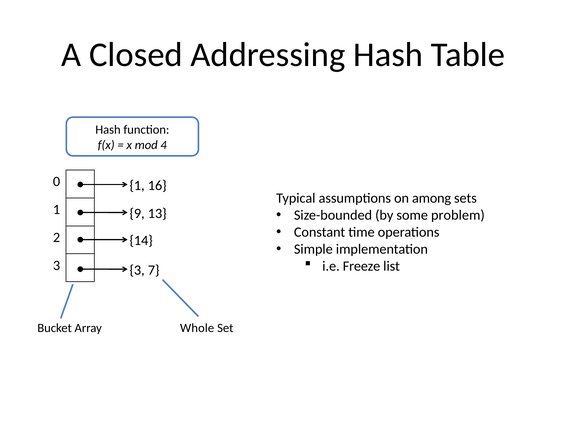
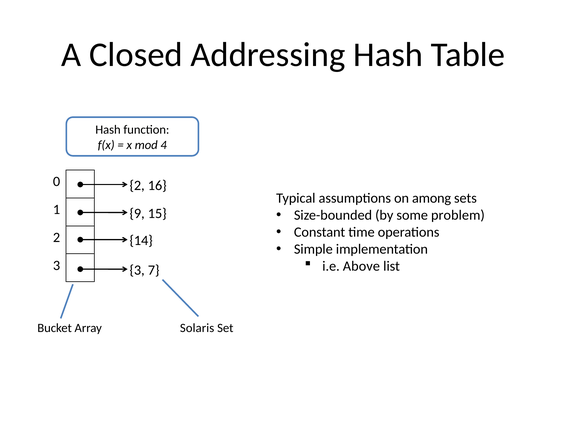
1: 1 -> 2 (137, 186)
13: 13 -> 15 (157, 214)
Freeze: Freeze -> Above (361, 266)
Whole: Whole -> Solaris (197, 328)
